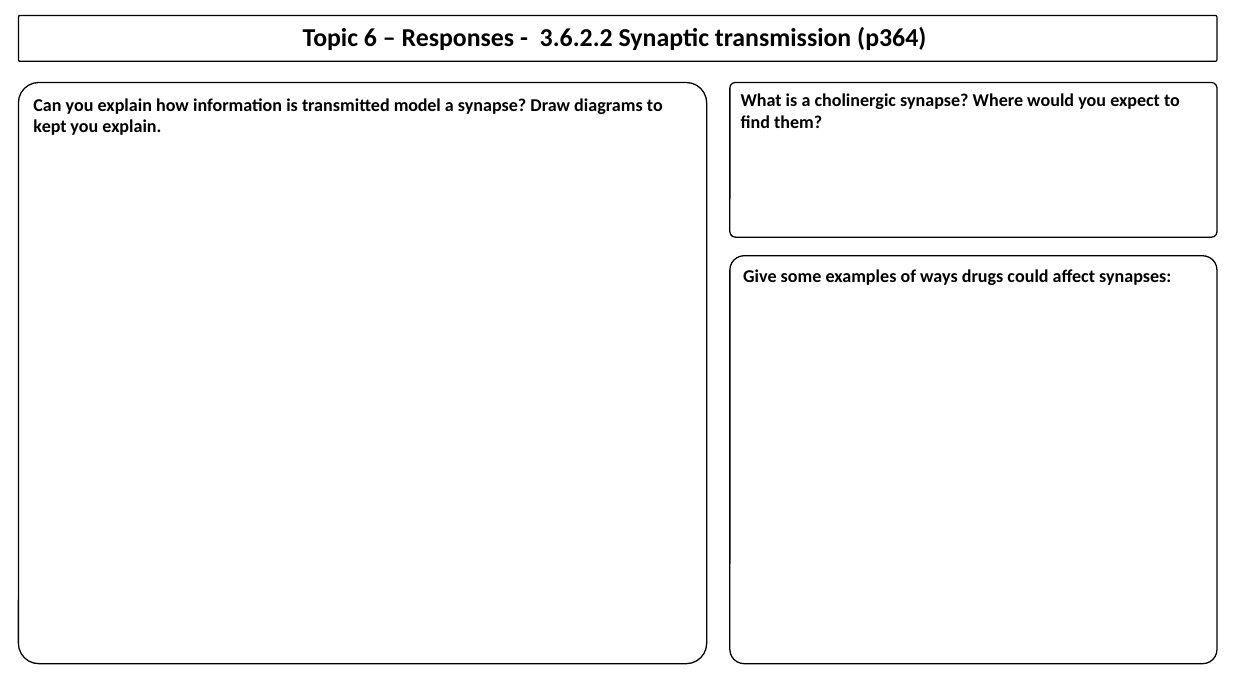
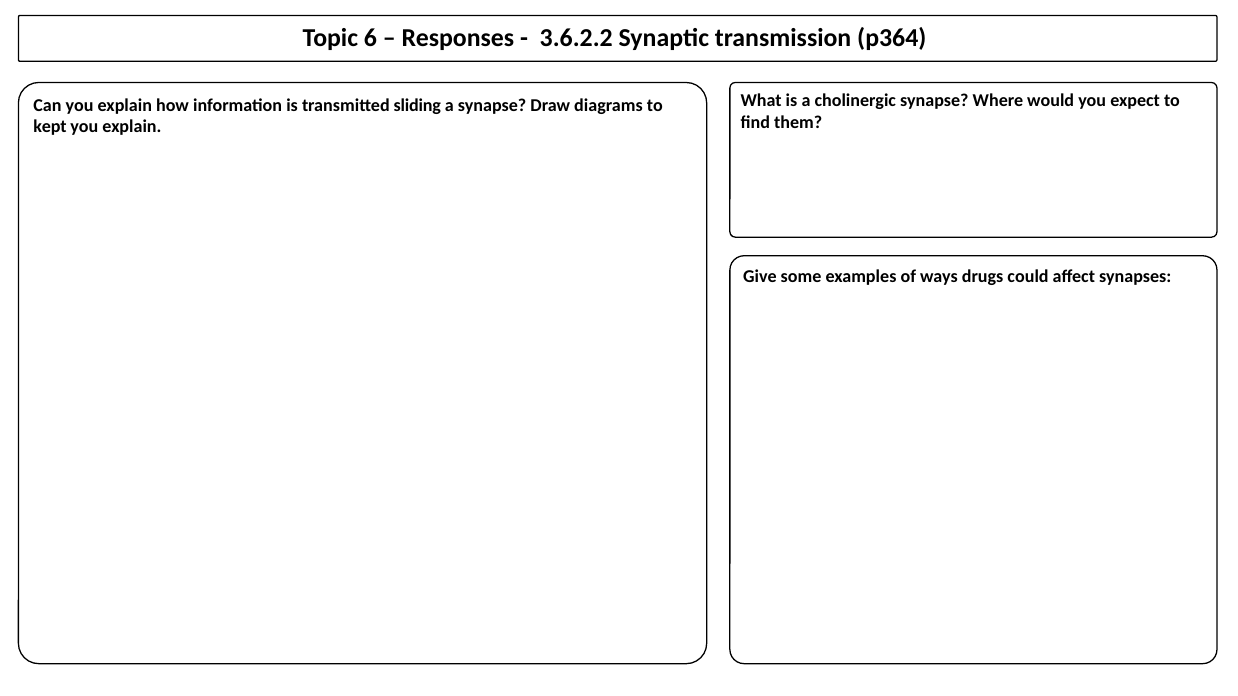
model: model -> sliding (417, 105)
